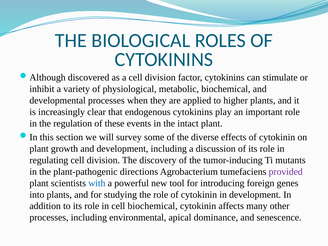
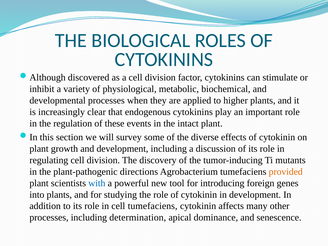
provided colour: purple -> orange (286, 172)
cell biochemical: biochemical -> tumefaciens (153, 206)
environmental: environmental -> determination (138, 218)
